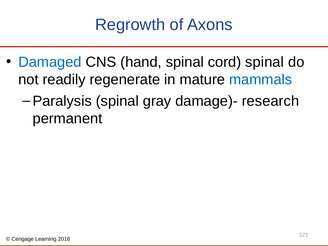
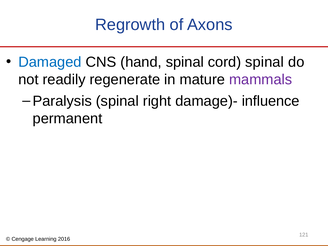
mammals colour: blue -> purple (261, 80)
gray: gray -> right (157, 101)
research: research -> influence (271, 101)
